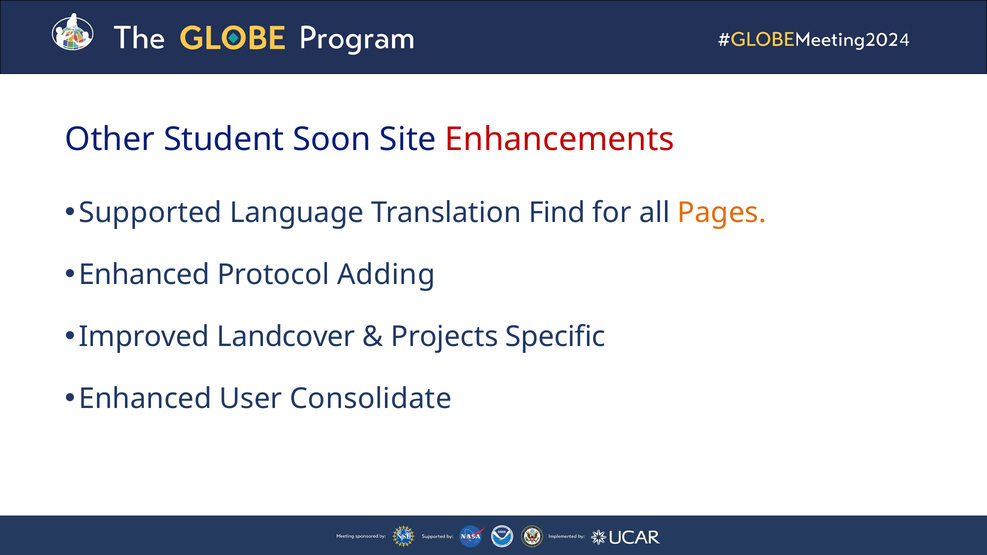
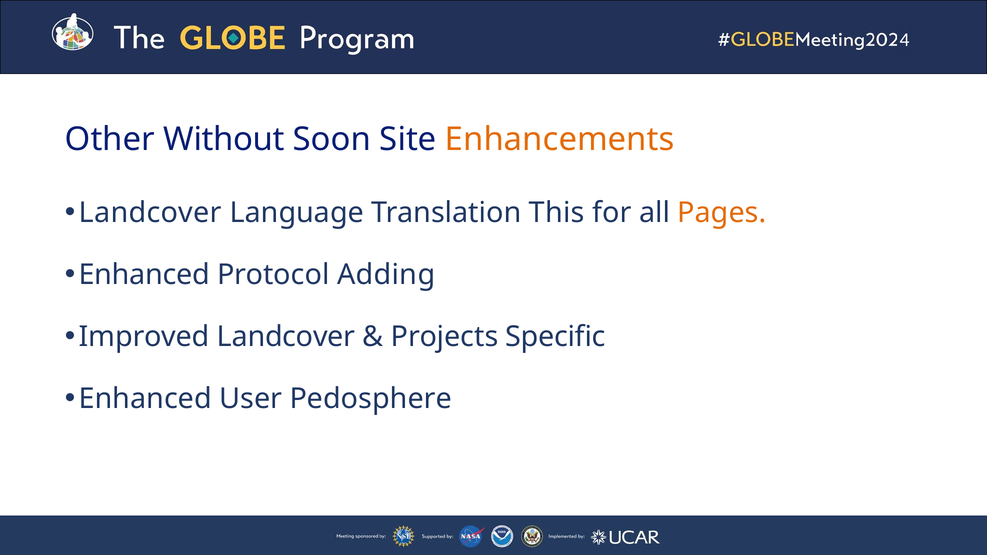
Student: Student -> Without (224, 140)
Enhancements colour: red -> orange (560, 140)
Supported: Supported -> Landcover (150, 213)
Find: Find -> This (557, 213)
Consolidate: Consolidate -> Pedosphere (371, 399)
